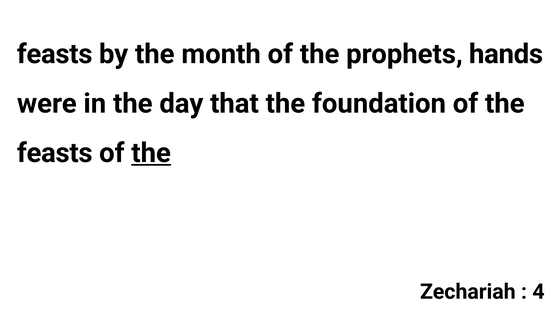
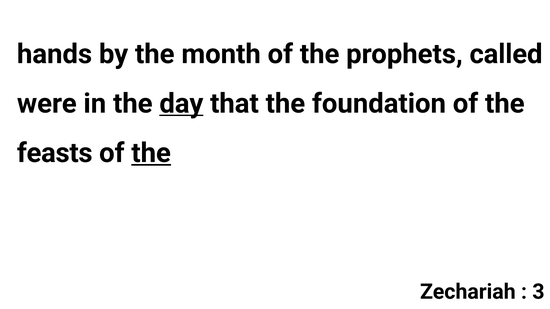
feasts: feasts -> hands (55, 54)
hands: hands -> called (506, 54)
day underline: none -> present (181, 104)
4: 4 -> 3 (538, 292)
